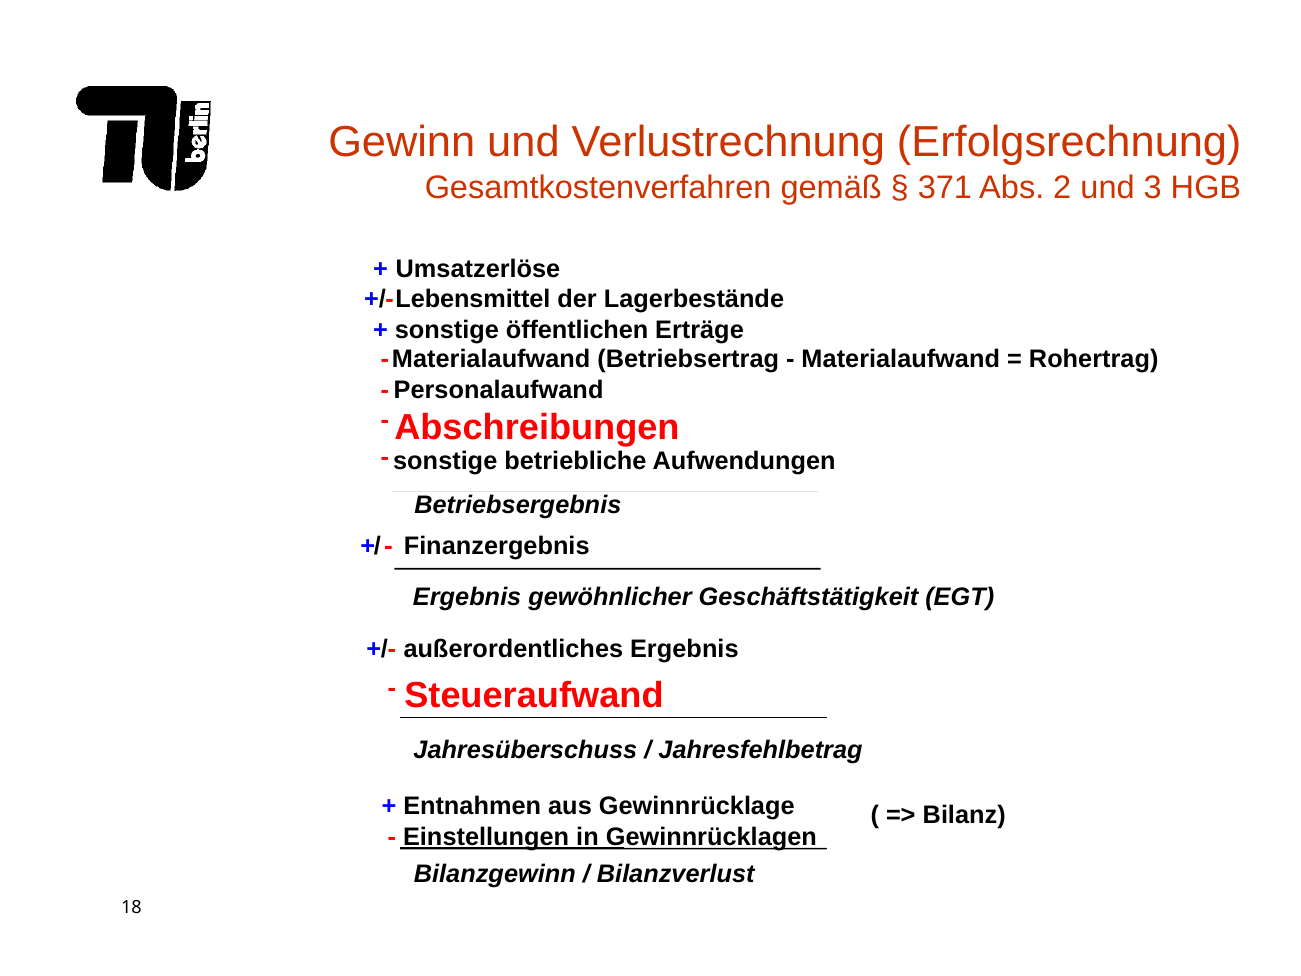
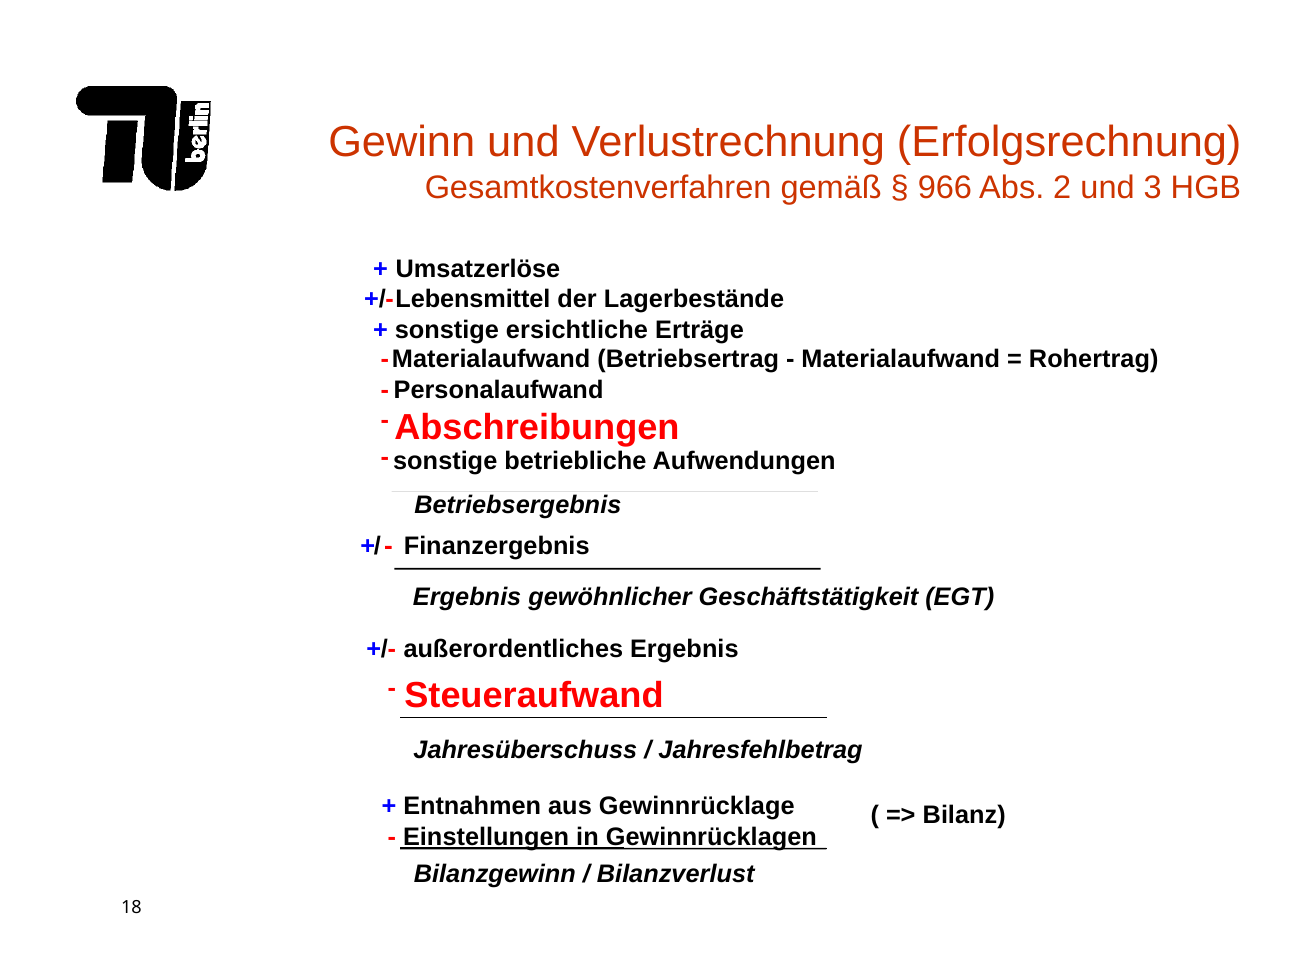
371: 371 -> 966 (945, 187)
öffentlichen: öffentlichen -> ersichtliche (577, 330)
